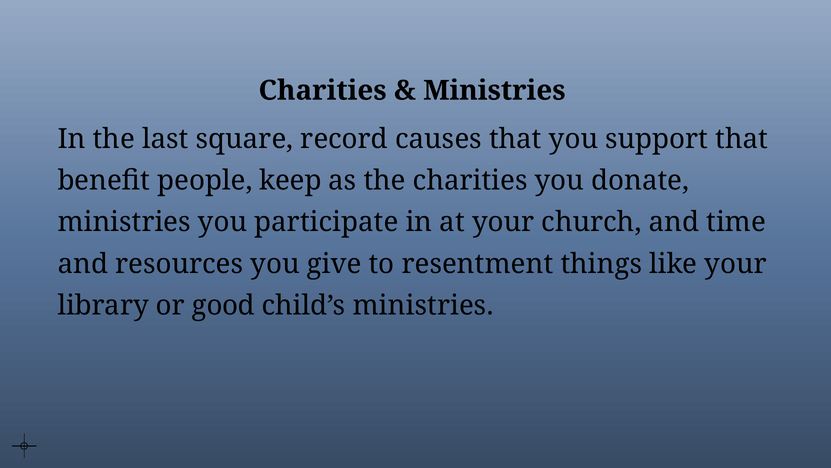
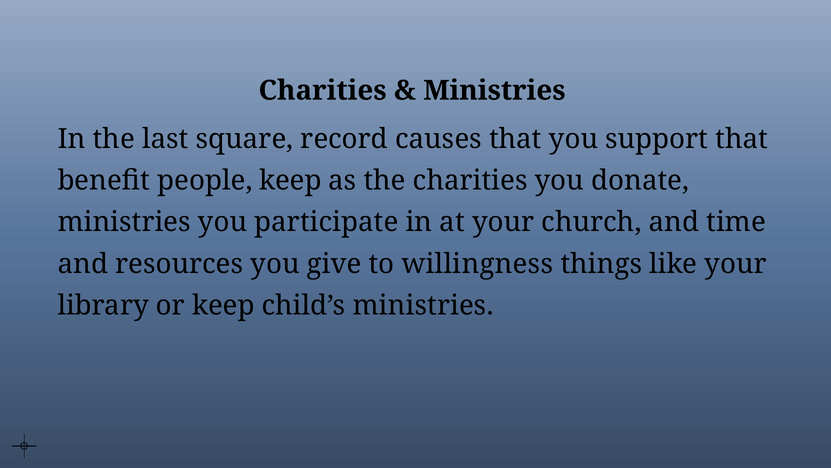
resentment: resentment -> willingness (477, 264)
or good: good -> keep (223, 305)
